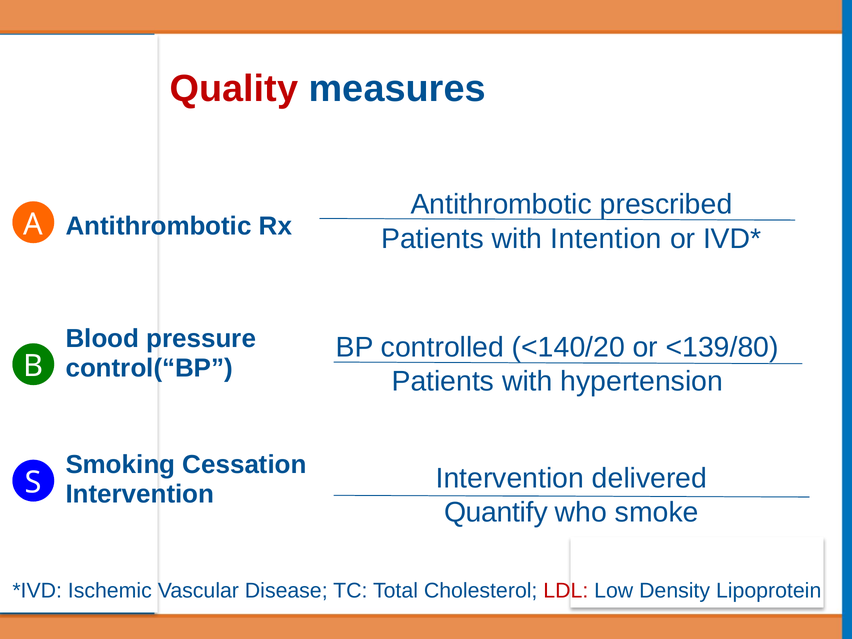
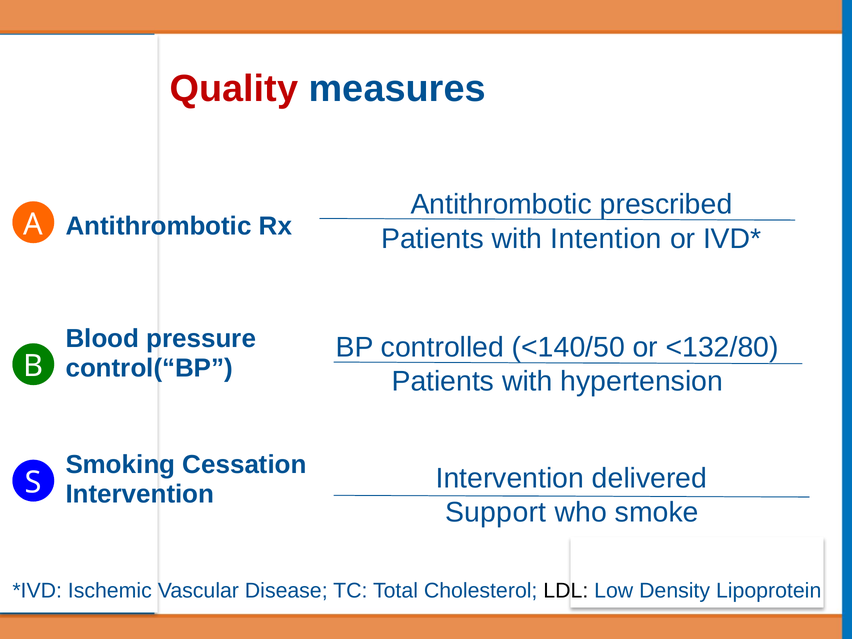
<140/20: <140/20 -> <140/50 (568, 347)
<139/80: <139/80 -> <132/80 (722, 347)
Quantify: Quantify -> Support (496, 512)
LDL colour: red -> black (566, 590)
